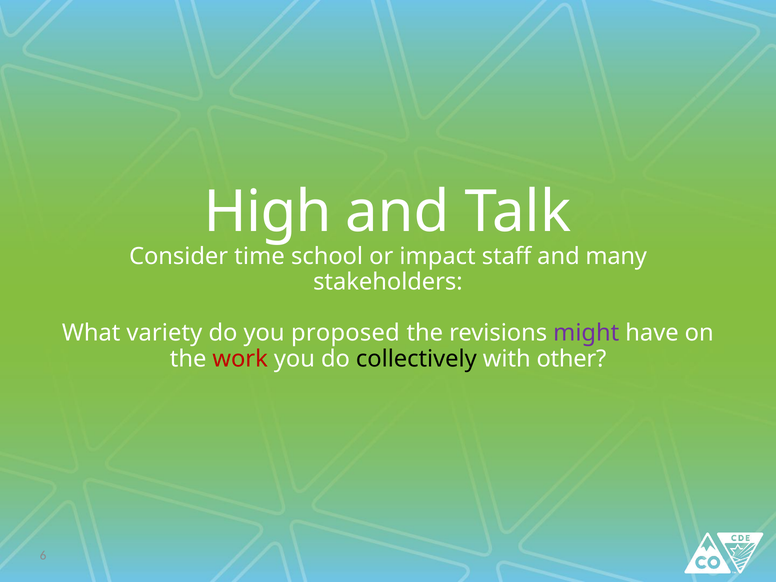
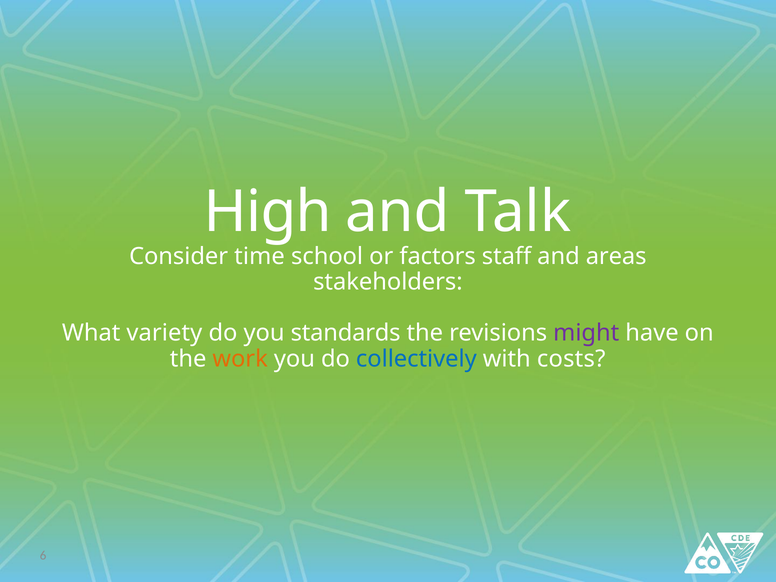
impact: impact -> factors (438, 256)
many: many -> areas (616, 256)
proposed: proposed -> standards (346, 333)
work colour: red -> orange (240, 359)
collectively colour: black -> blue (416, 359)
other: other -> costs (571, 359)
